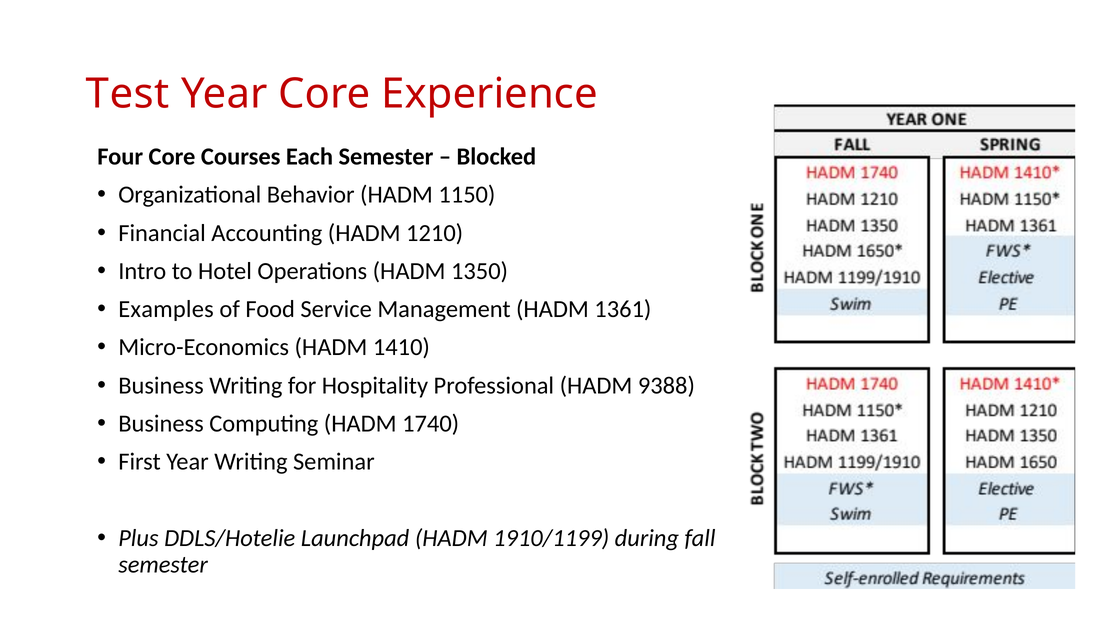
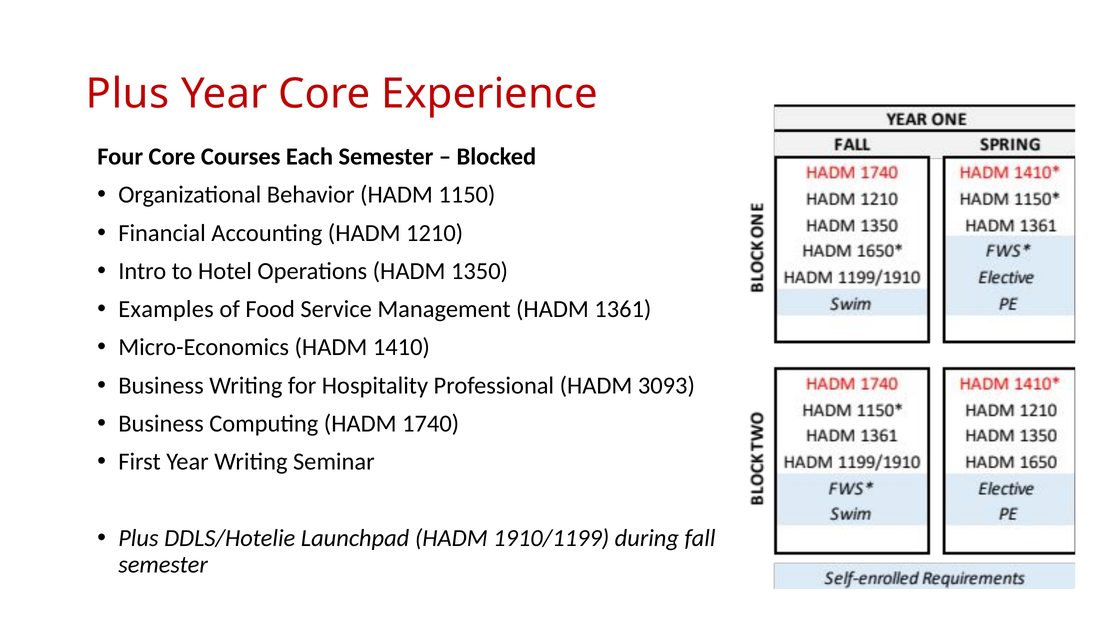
Test: Test -> Plus (128, 94)
9388: 9388 -> 3093 (666, 385)
